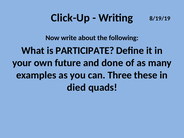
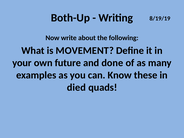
Click-Up: Click-Up -> Both-Up (70, 18)
PARTICIPATE: PARTICIPATE -> MOVEMENT (85, 51)
Three: Three -> Know (120, 75)
